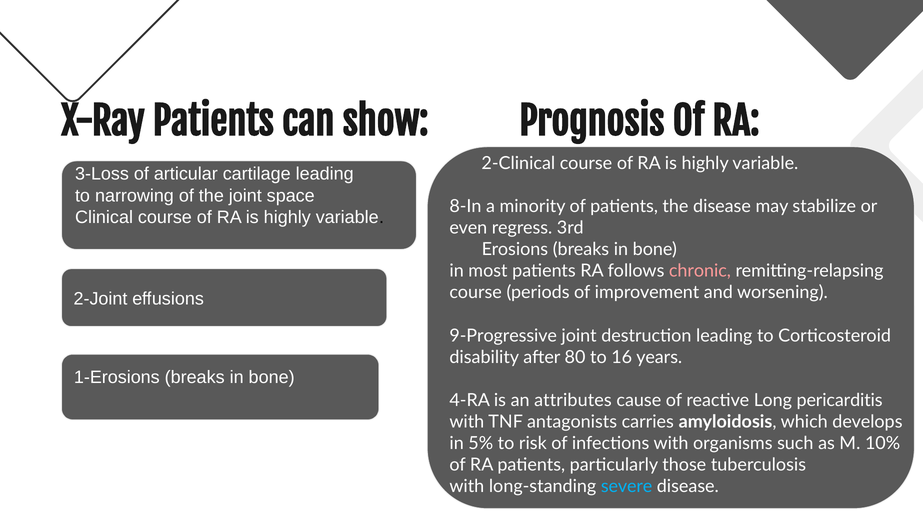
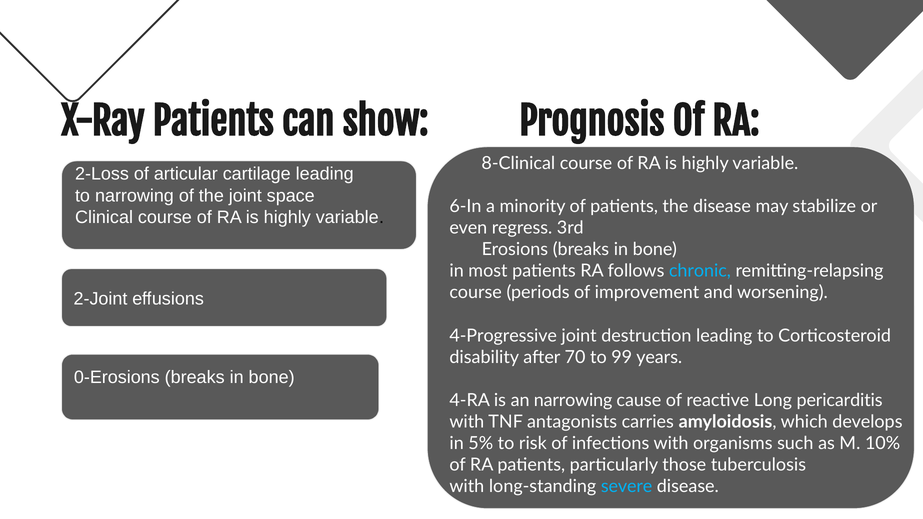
2-Clinical: 2-Clinical -> 8-Clinical (518, 163)
3-Loss: 3-Loss -> 2-Loss (102, 174)
8-In: 8-In -> 6-In (465, 206)
chronic colour: pink -> light blue (700, 271)
9-Progressive: 9-Progressive -> 4-Progressive (503, 336)
80: 80 -> 70 (575, 357)
16: 16 -> 99 (622, 357)
1-Erosions: 1-Erosions -> 0-Erosions (117, 378)
an attributes: attributes -> narrowing (573, 400)
